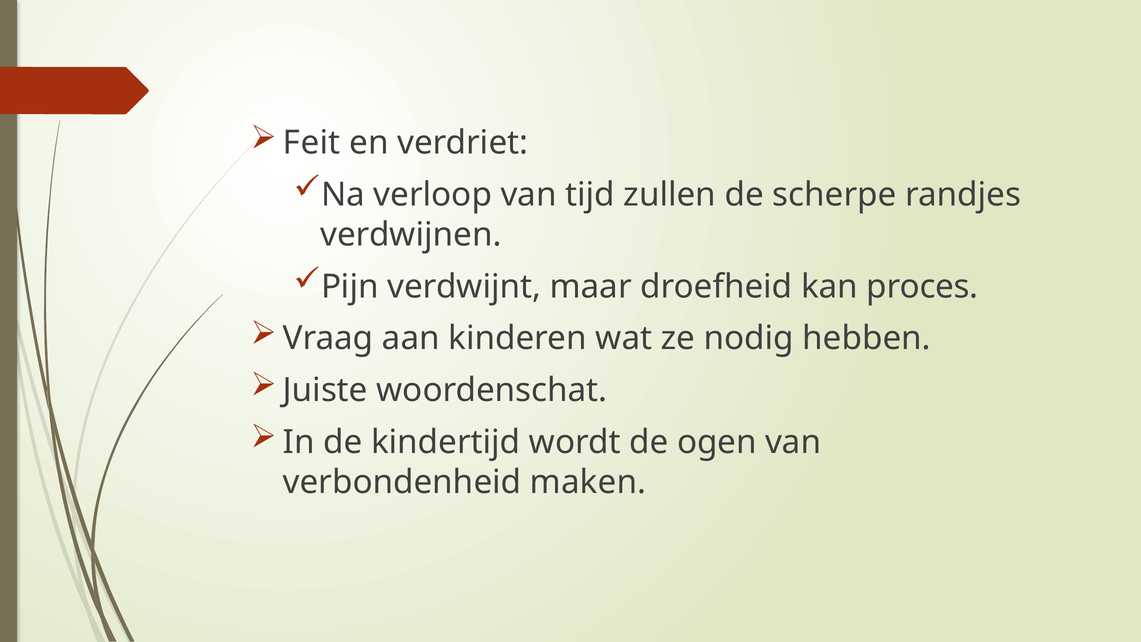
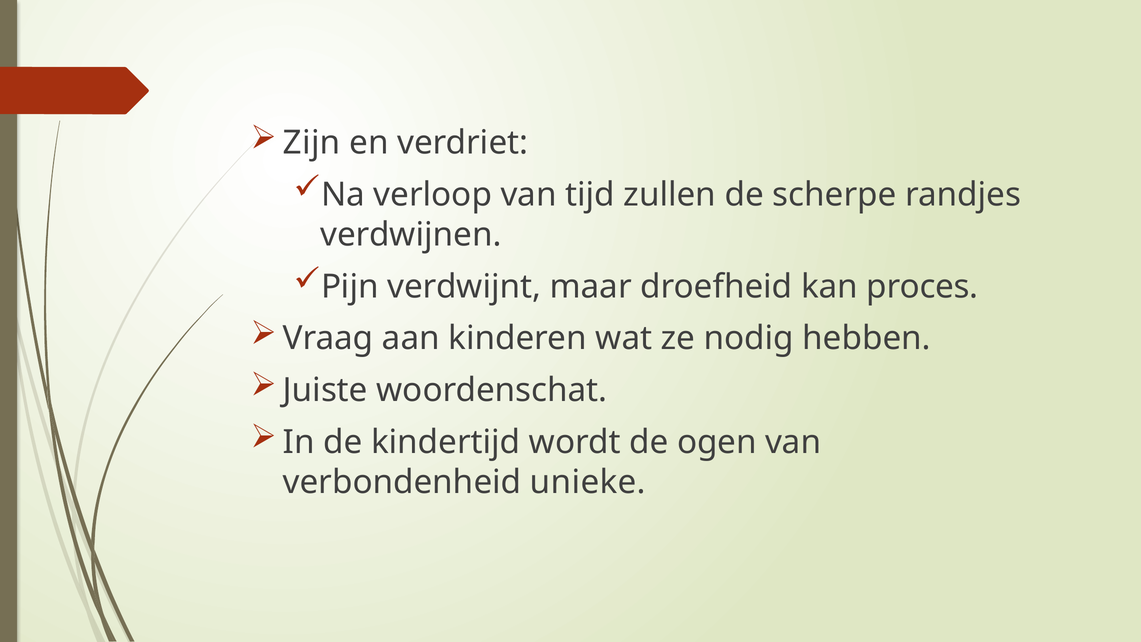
Feit: Feit -> Zijn (312, 143)
maken: maken -> unieke (588, 482)
